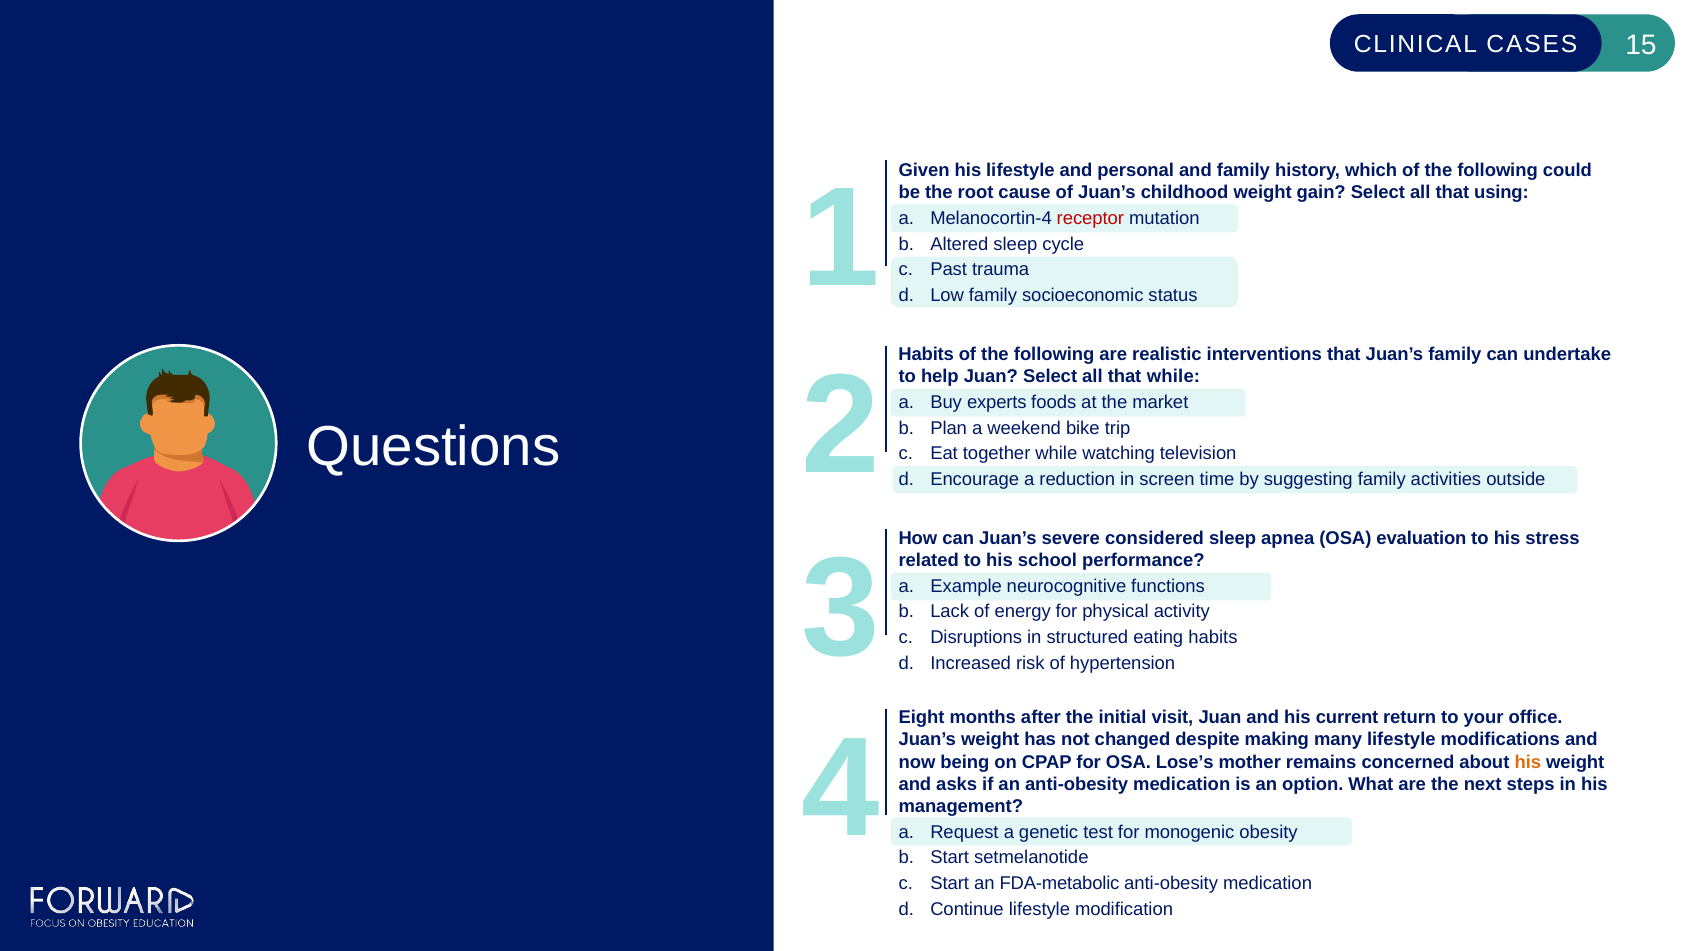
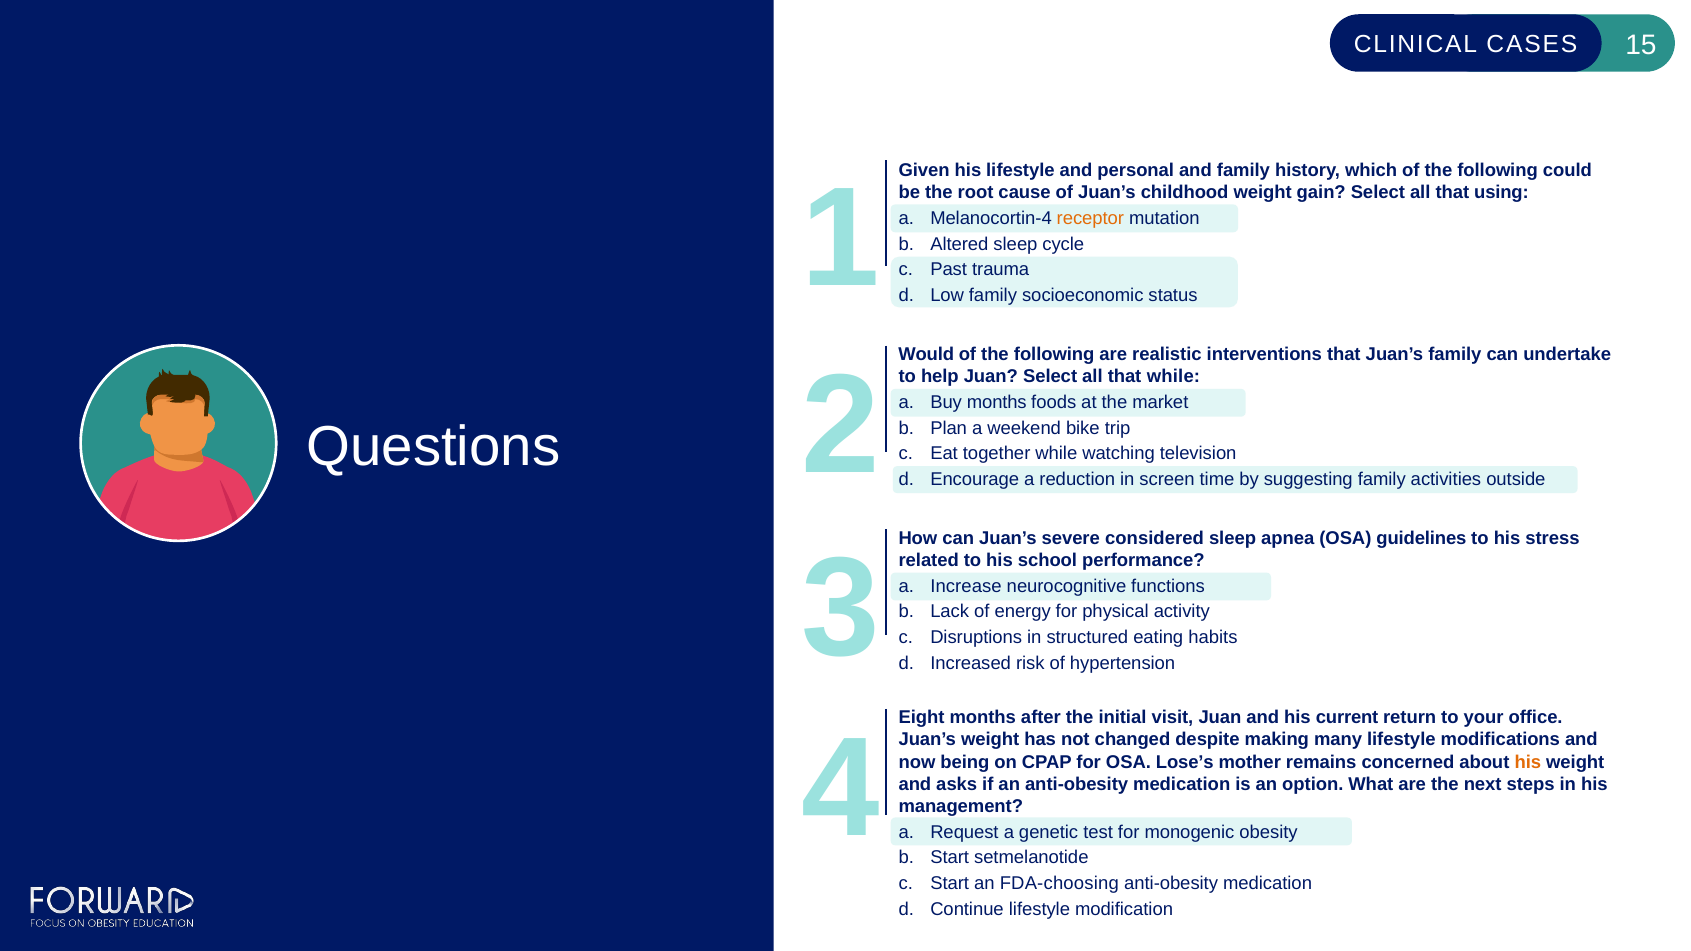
receptor colour: red -> orange (1090, 218)
Habits: Habits -> Would (926, 355)
Buy experts: experts -> months (997, 402)
evaluation: evaluation -> guidelines (1421, 538)
Example: Example -> Increase (966, 586)
FDA-metabolic: FDA-metabolic -> FDA-choosing (1059, 884)
